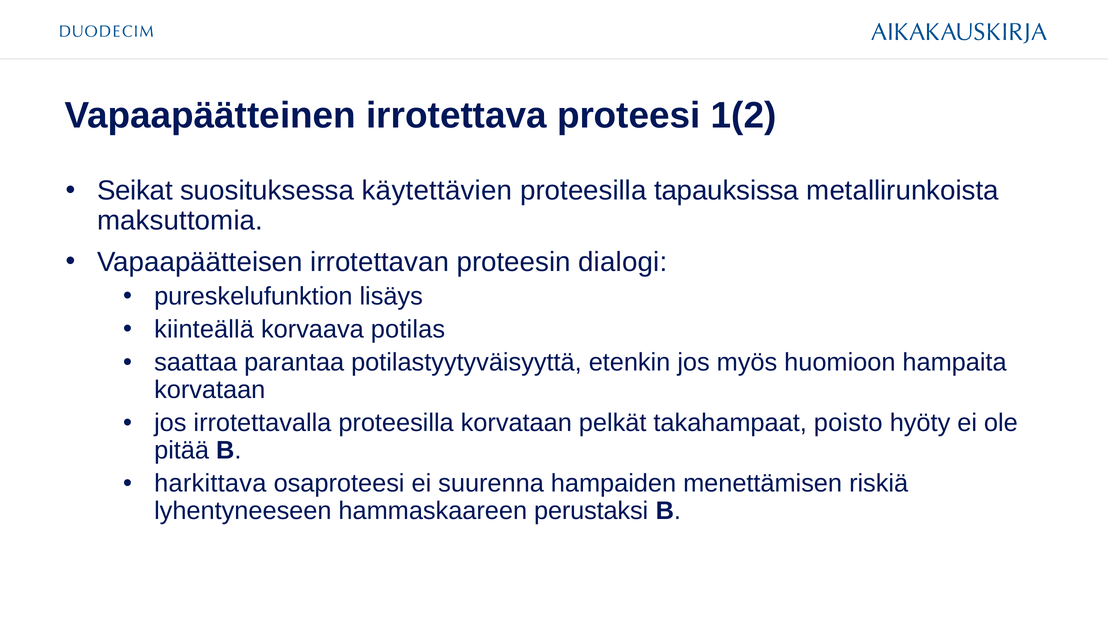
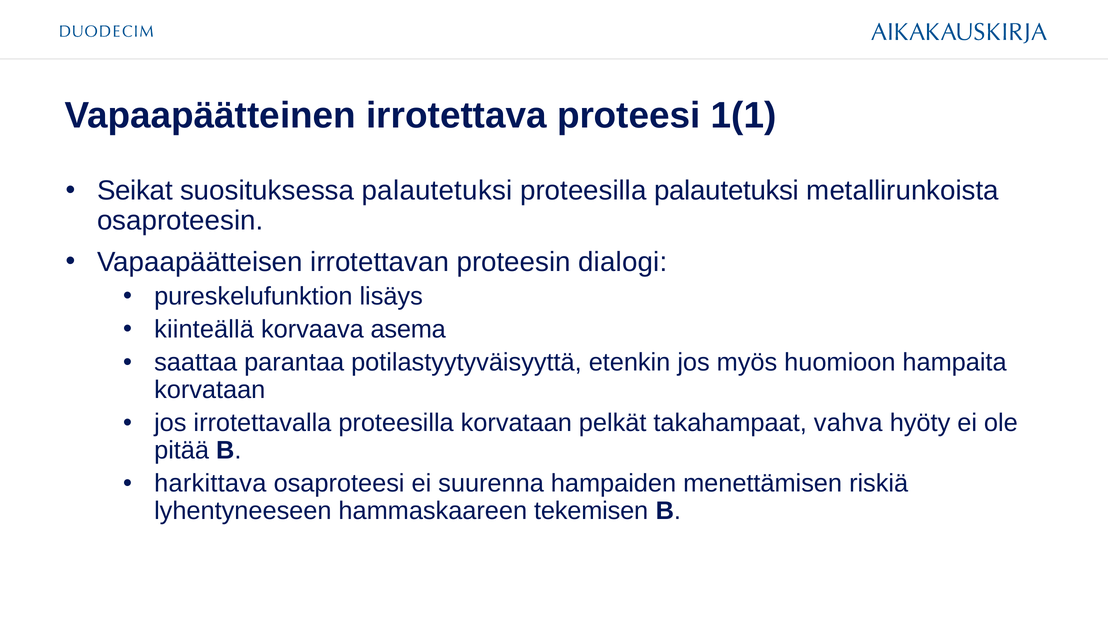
1(2: 1(2 -> 1(1 (744, 115)
suosituksessa käytettävien: käytettävien -> palautetuksi (437, 191)
proteesilla tapauksissa: tapauksissa -> palautetuksi (727, 191)
maksuttomia: maksuttomia -> osaproteesin (180, 221)
potilas: potilas -> asema (408, 330)
poisto: poisto -> vahva (848, 423)
perustaksi: perustaksi -> tekemisen (591, 511)
